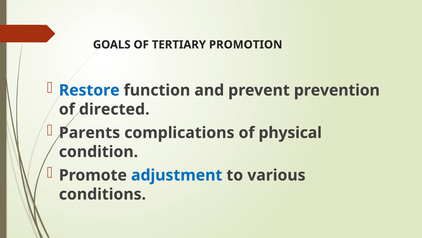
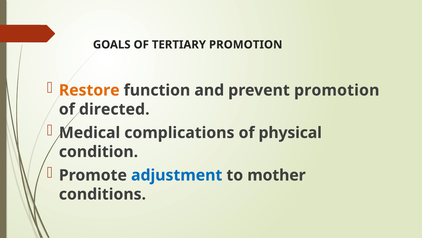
Restore colour: blue -> orange (89, 90)
prevent prevention: prevention -> promotion (337, 90)
Parents: Parents -> Medical (90, 132)
various: various -> mother (276, 175)
